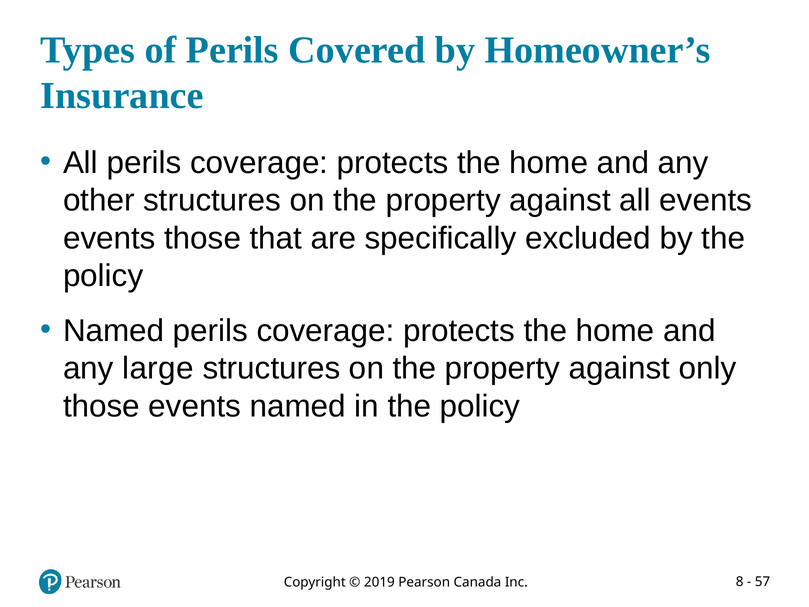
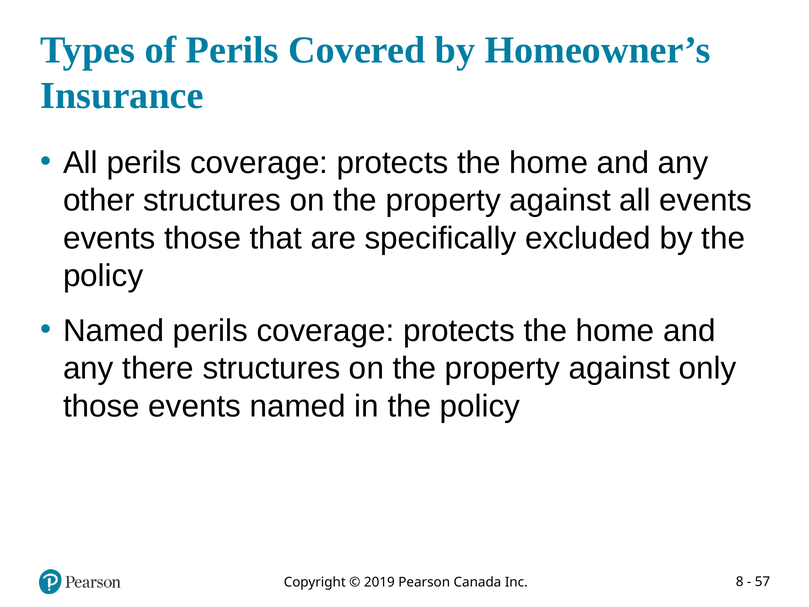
large: large -> there (158, 368)
